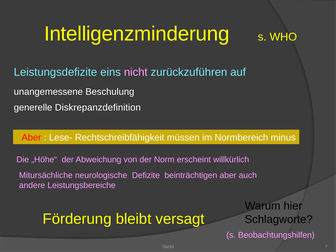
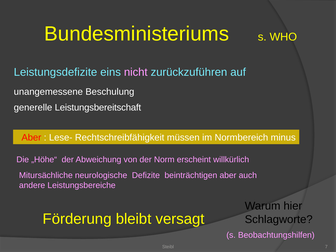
Intelligenzminderung: Intelligenzminderung -> Bundesministeriums (137, 34)
Diskrepanzdefinition: Diskrepanzdefinition -> Leistungsbereitschaft (98, 108)
